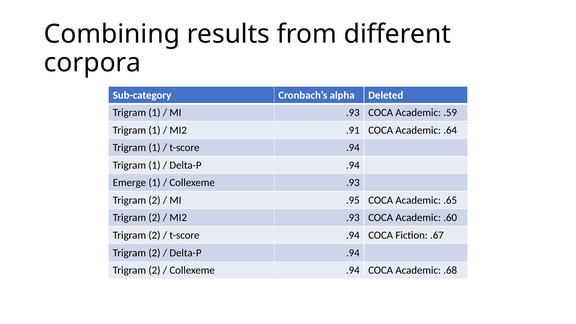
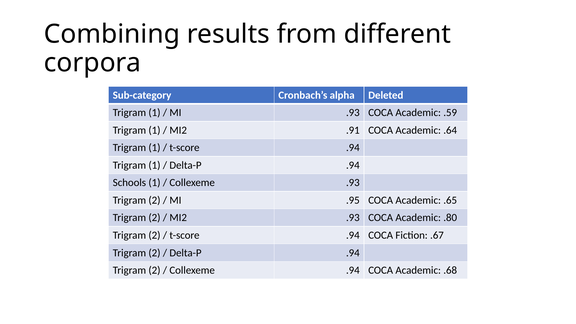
Emerge: Emerge -> Schools (129, 183)
.60: .60 -> .80 (450, 218)
